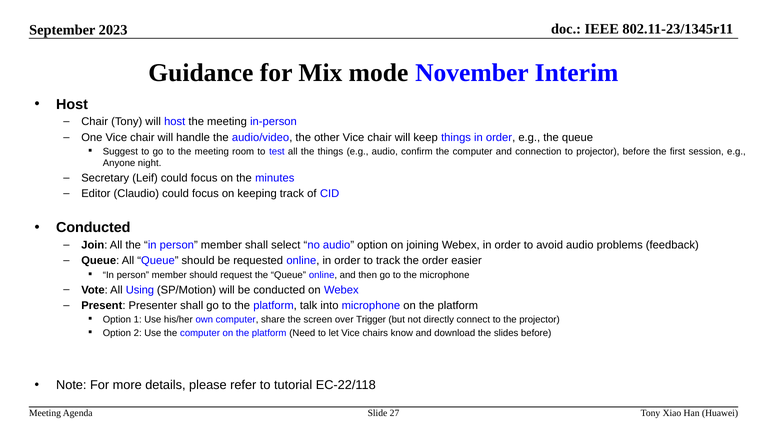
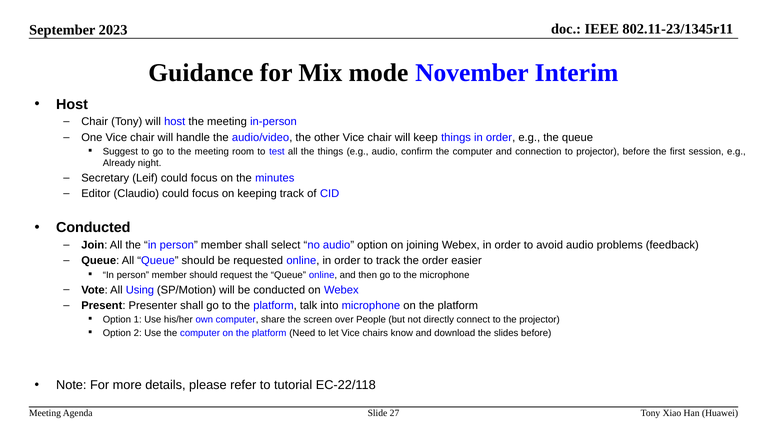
Anyone: Anyone -> Already (119, 163)
Trigger: Trigger -> People (371, 320)
